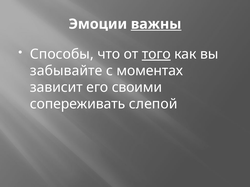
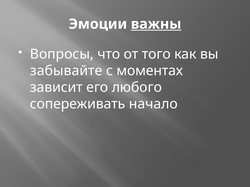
Способы: Способы -> Вопросы (62, 54)
того underline: present -> none (156, 54)
своими: своими -> любого (137, 88)
слепой: слепой -> начало (153, 104)
